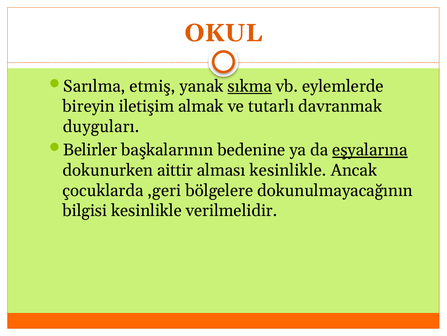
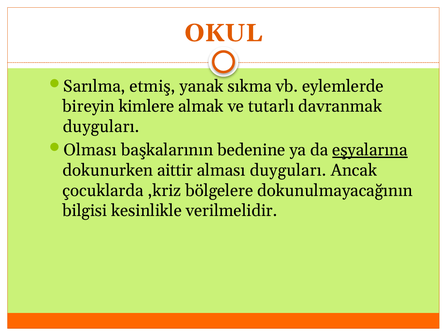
sıkma underline: present -> none (250, 86)
iletişim: iletişim -> kimlere (147, 106)
Belirler: Belirler -> Olması (90, 150)
alması kesinlikle: kesinlikle -> duyguları (288, 170)
,geri: ,geri -> ,kriz (164, 190)
